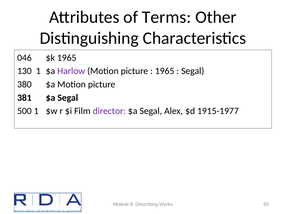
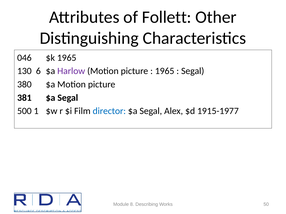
Terms: Terms -> Follett (167, 17)
130 1: 1 -> 6 (38, 71)
director colour: purple -> blue (109, 111)
